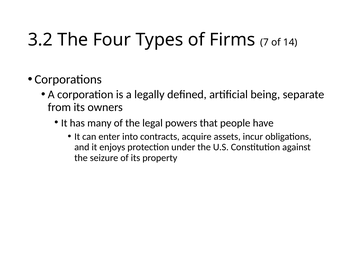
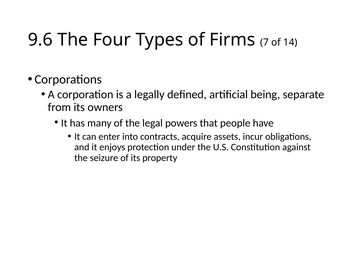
3.2: 3.2 -> 9.6 (40, 40)
